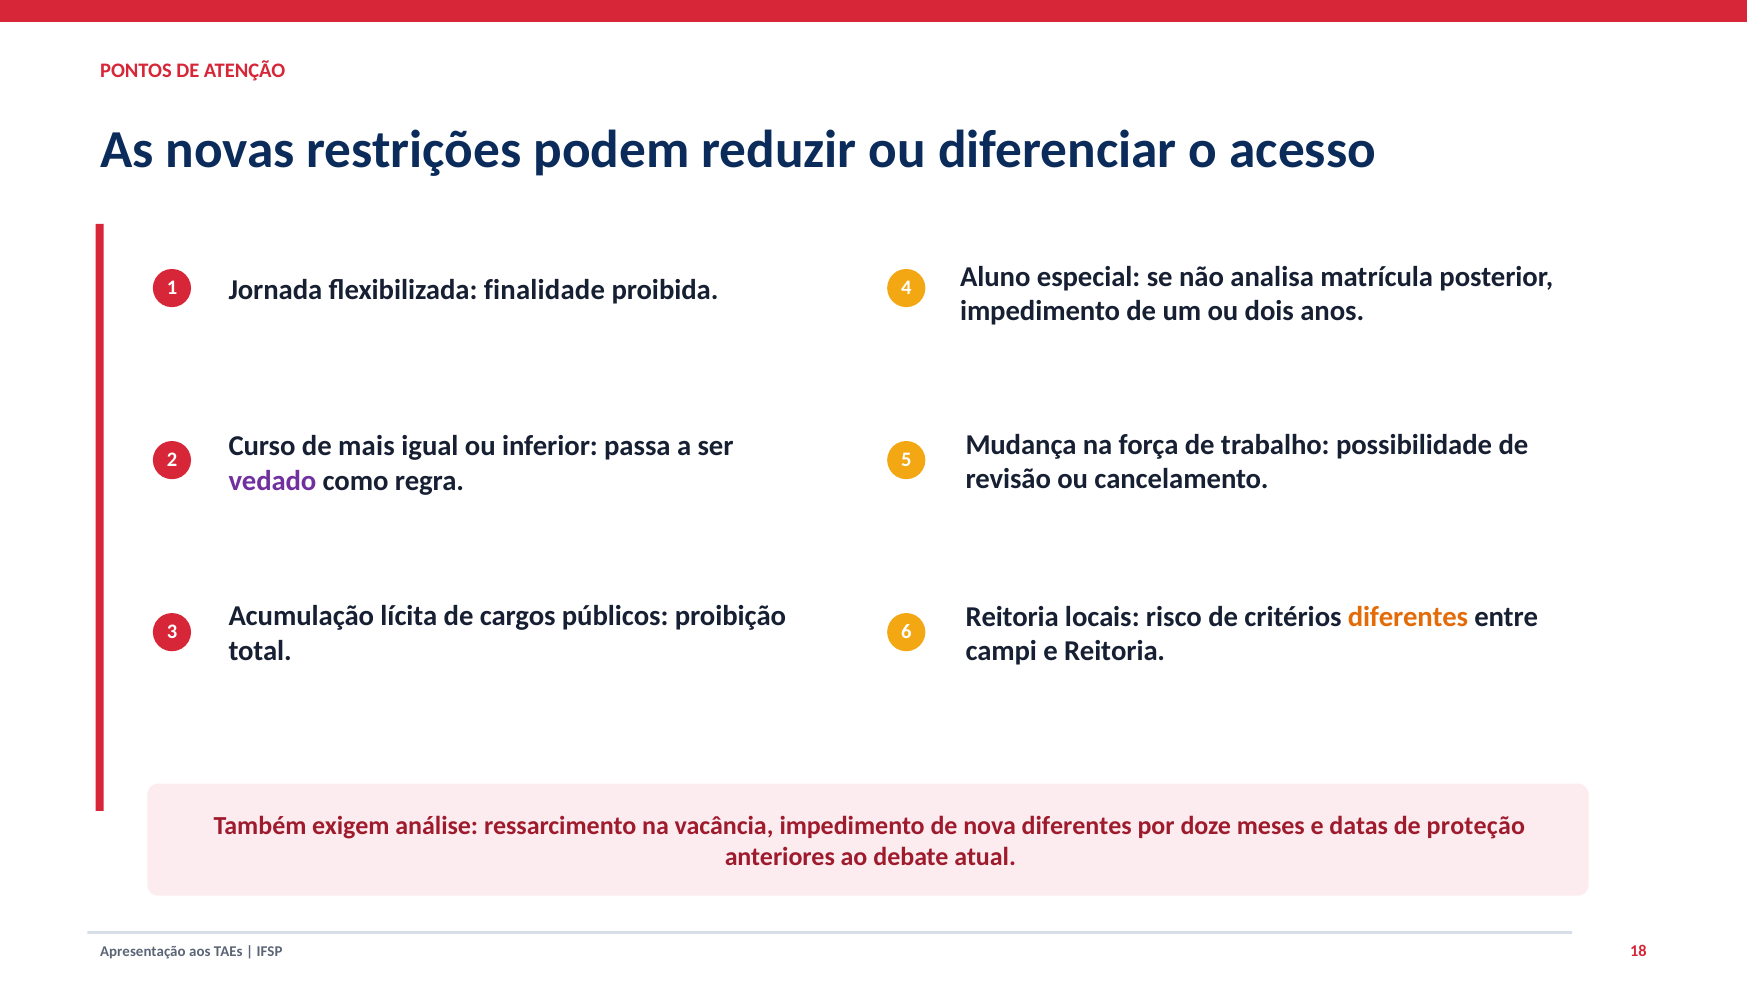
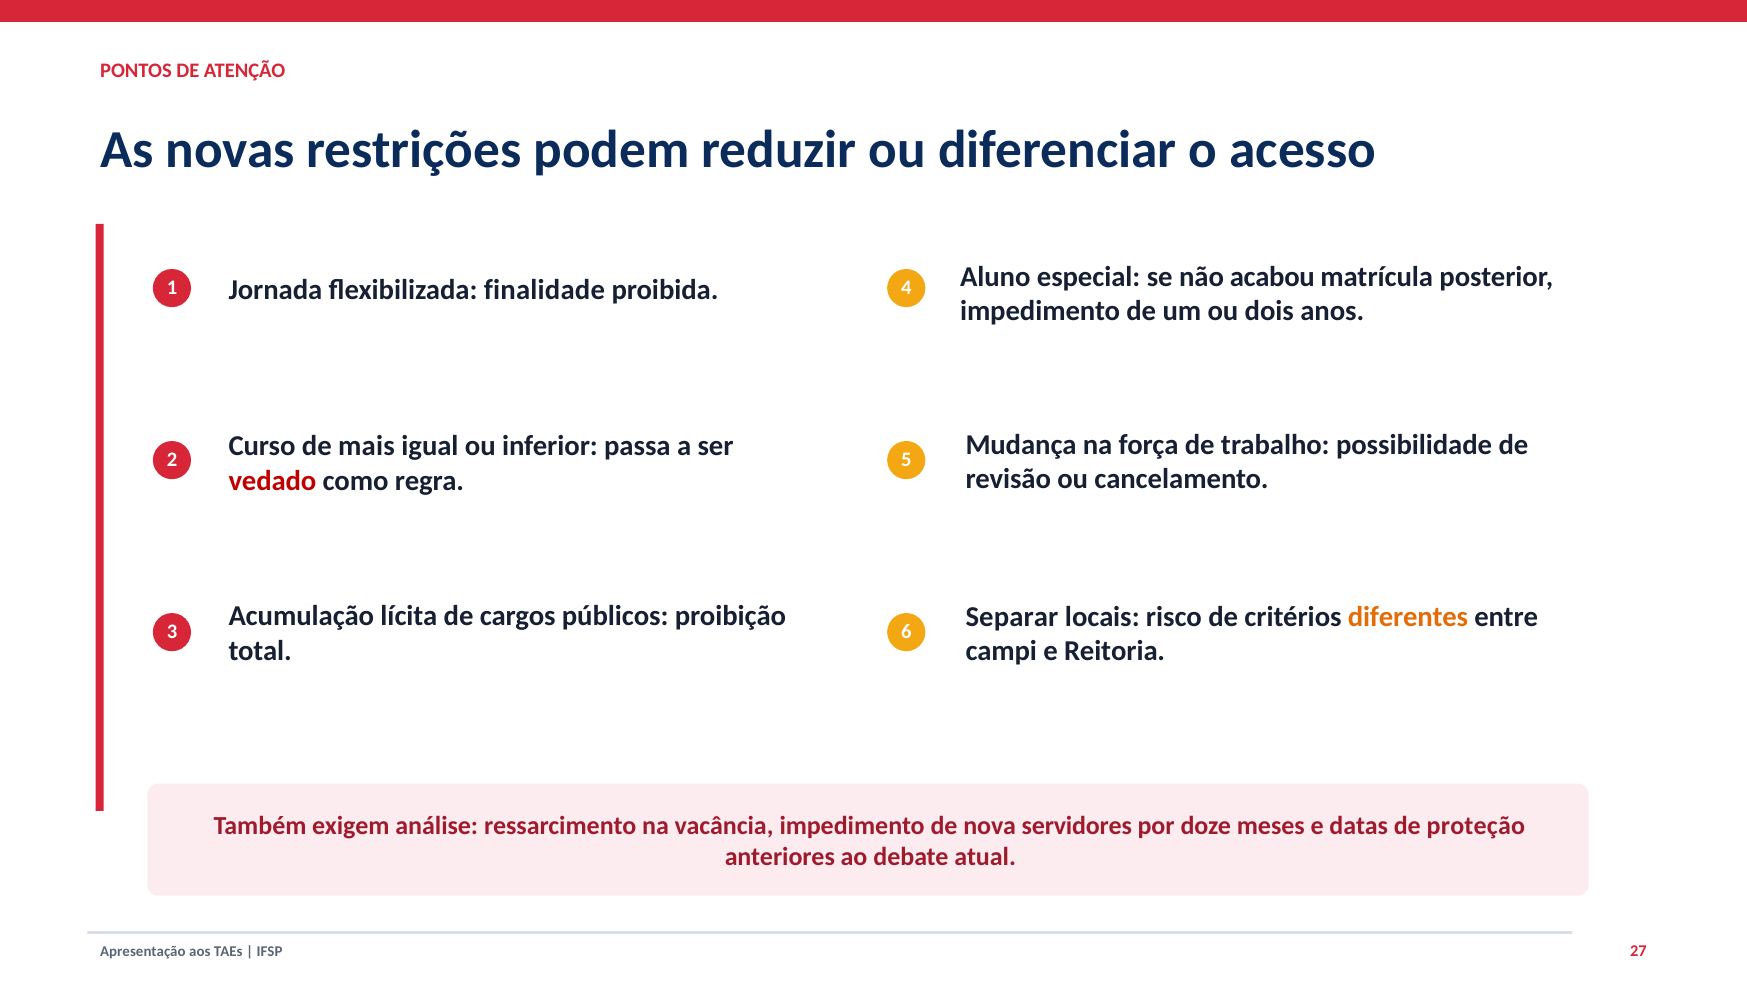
analisa: analisa -> acabou (1272, 277)
vedado colour: purple -> red (272, 481)
Reitoria: Reitoria -> Separar (1012, 617)
nova diferentes: diferentes -> servidores (1077, 826)
18: 18 -> 27 (1638, 951)
